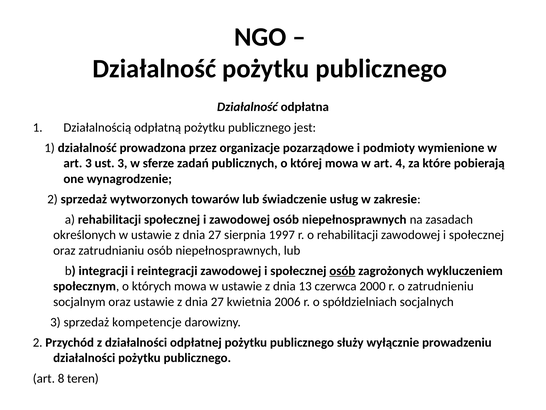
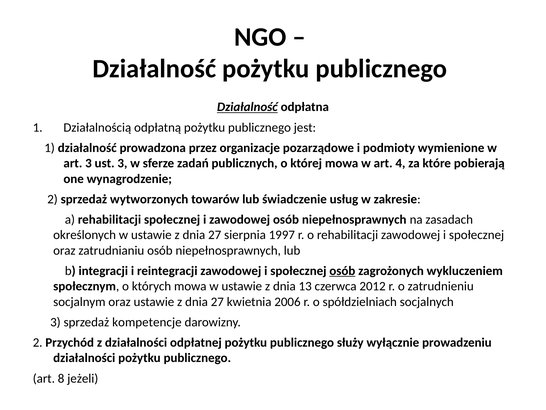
Działalność underline: none -> present (247, 107)
2000: 2000 -> 2012 (373, 286)
teren: teren -> jeżeli (83, 378)
